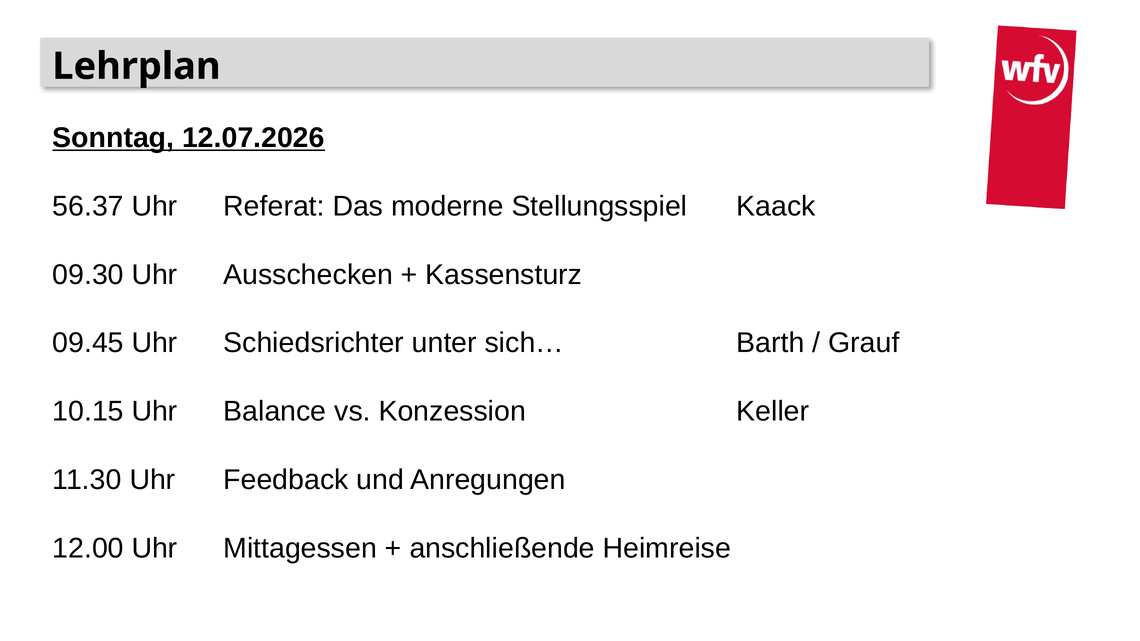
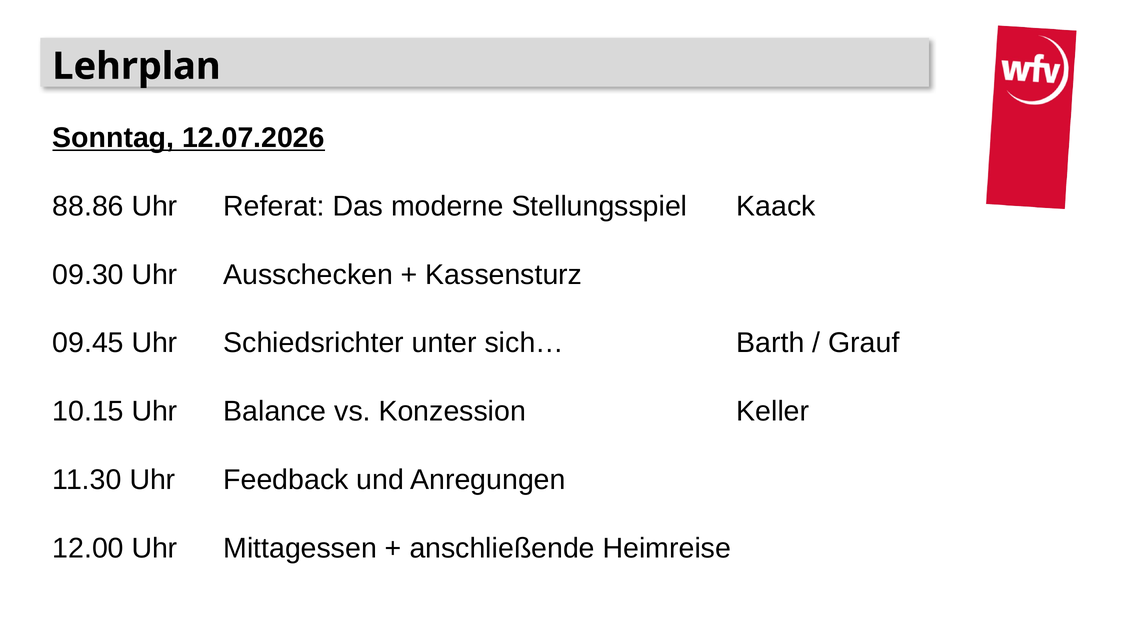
56.37: 56.37 -> 88.86 (88, 206)
